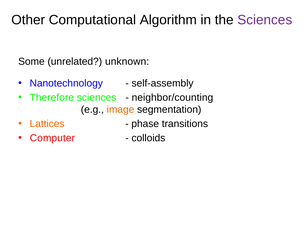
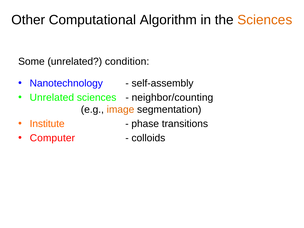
Sciences colour: purple -> orange (265, 20)
unknown: unknown -> condition (127, 62)
Therefore: Therefore -> Unrelated (52, 97)
Lattices: Lattices -> Institute (47, 124)
